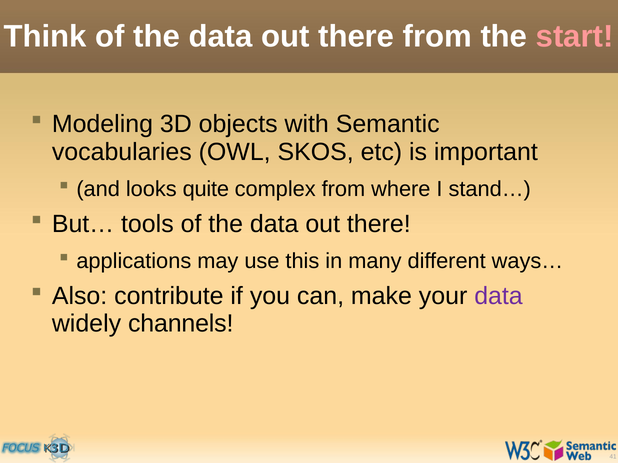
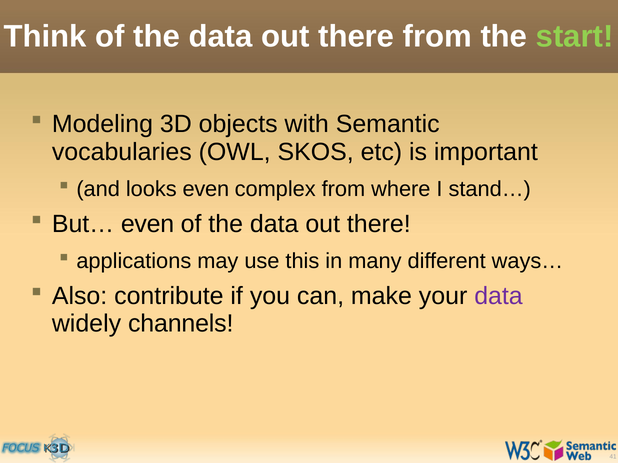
start colour: pink -> light green (575, 37)
looks quite: quite -> even (206, 189)
But… tools: tools -> even (148, 224)
